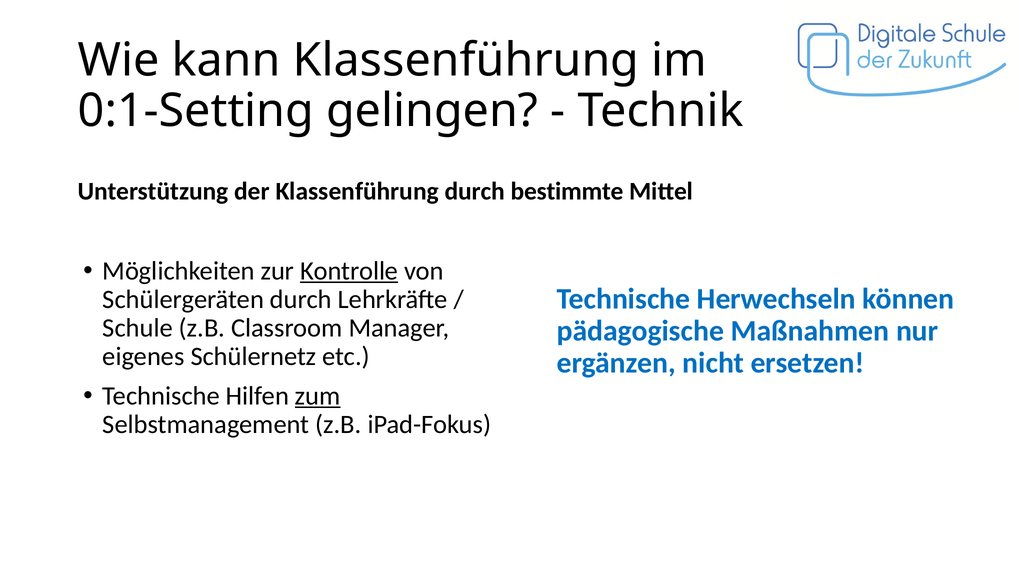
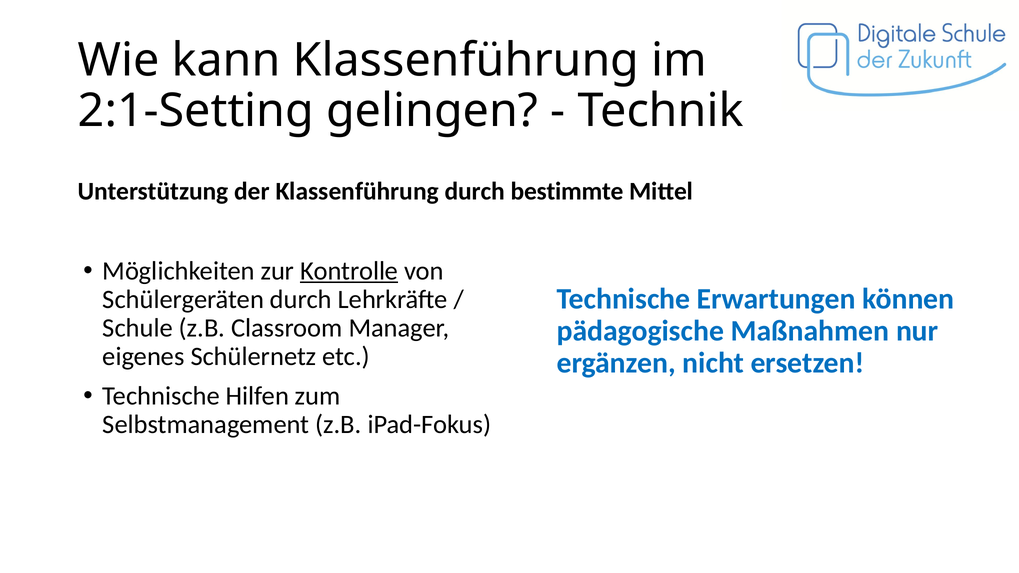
0:1-Setting: 0:1-Setting -> 2:1-Setting (196, 111)
Herwechseln: Herwechseln -> Erwartungen (776, 299)
zum underline: present -> none (318, 396)
